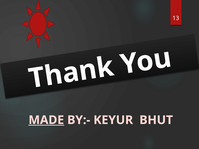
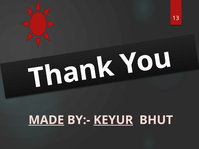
KEYUR underline: none -> present (113, 120)
